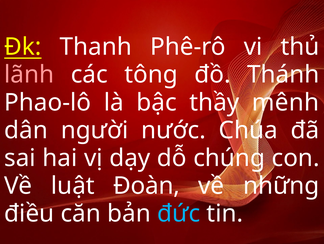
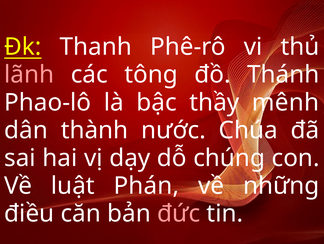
người: người -> thành (95, 130)
Đoàn: Đoàn -> Phán (146, 185)
đức colour: light blue -> pink (179, 213)
